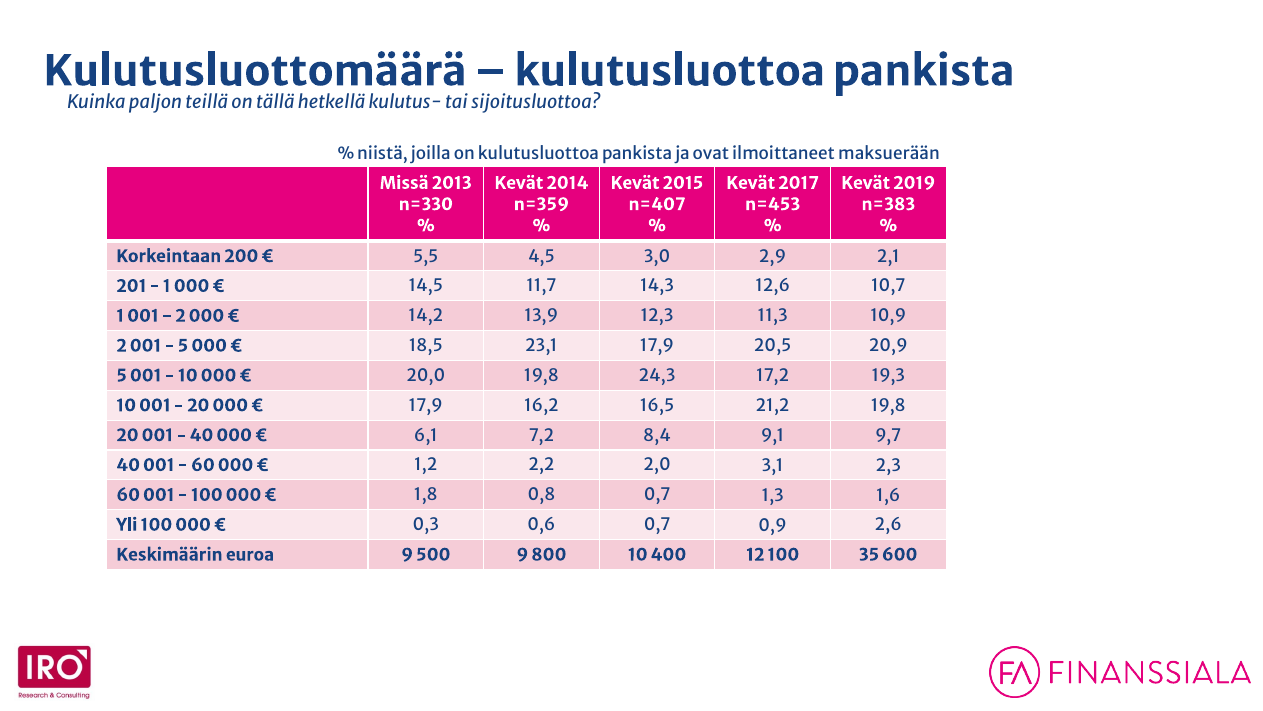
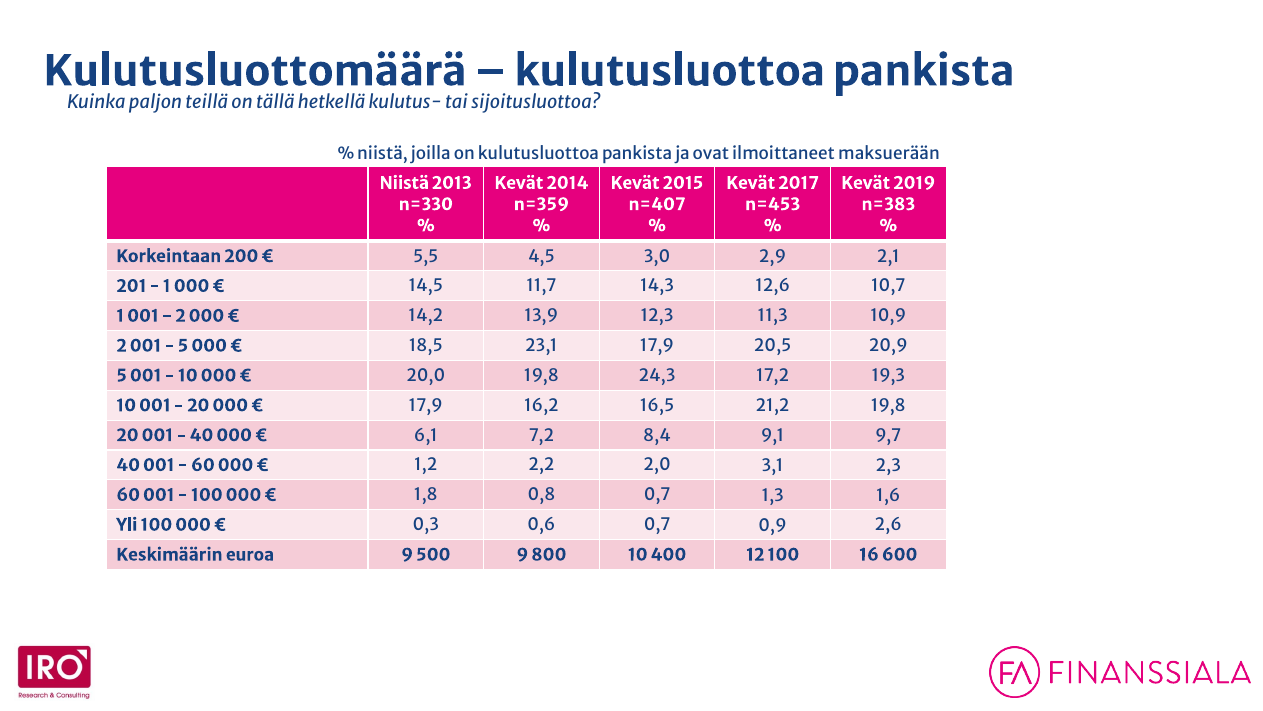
Missä: Missä -> Niistä (404, 183)
35: 35 -> 16 (869, 555)
